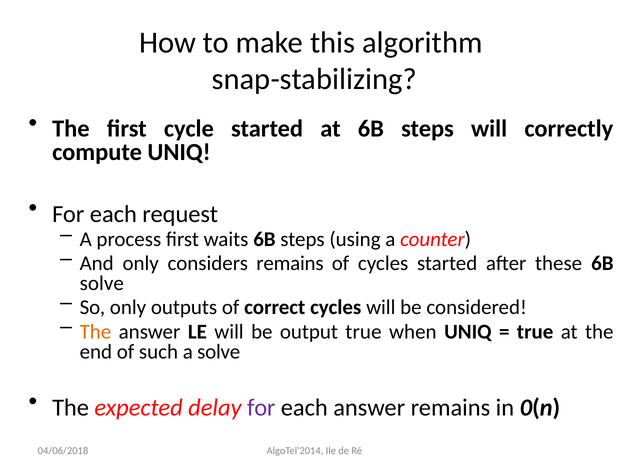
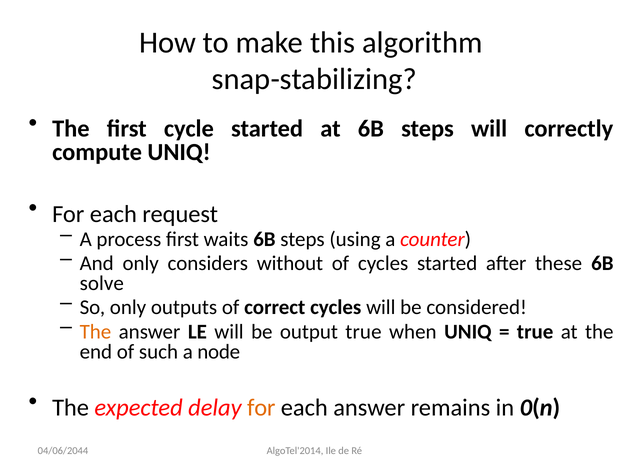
considers remains: remains -> without (290, 263)
a solve: solve -> node (219, 352)
for colour: purple -> orange (261, 407)
04/06/2018: 04/06/2018 -> 04/06/2044 (63, 451)
